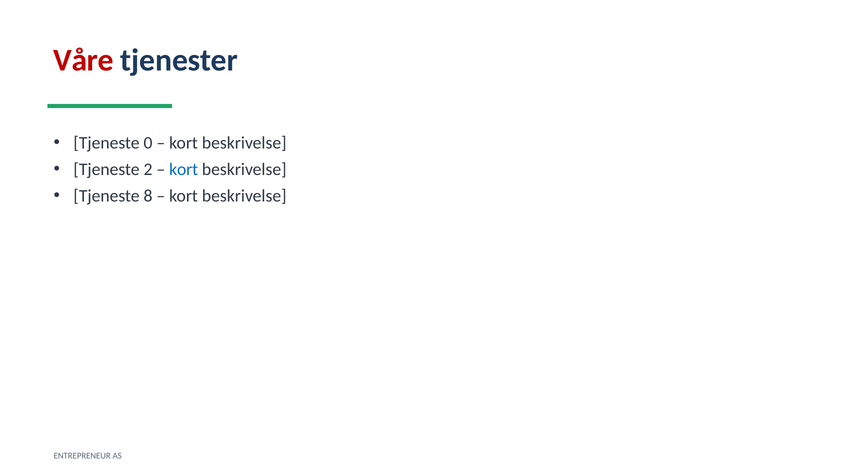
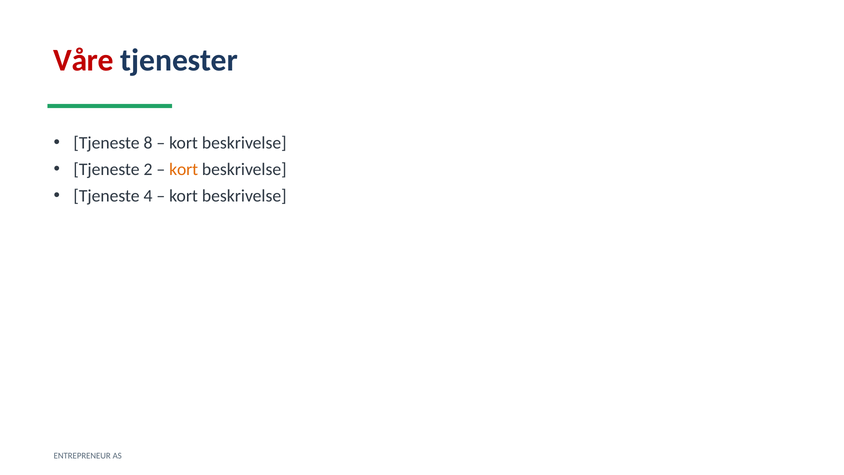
0: 0 -> 8 (148, 143)
kort colour: blue -> orange (184, 169)
8: 8 -> 4 (148, 196)
